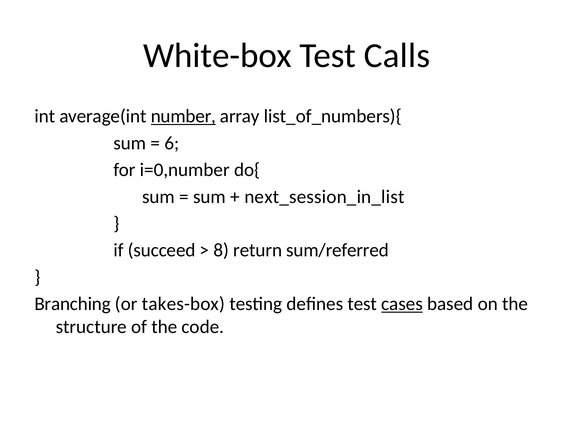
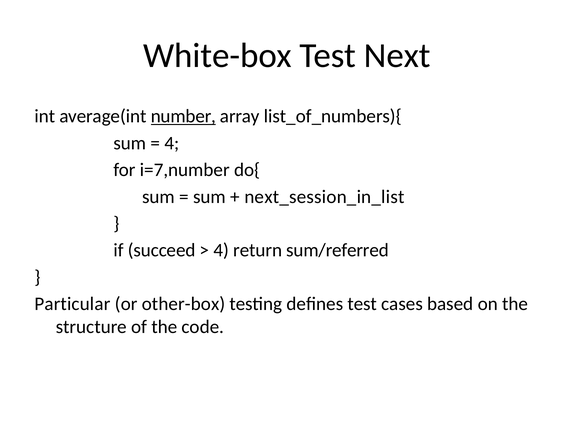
Calls: Calls -> Next (397, 56)
6: 6 -> 4 (172, 143)
i=0,number: i=0,number -> i=7,number (185, 170)
8: 8 -> 4 (221, 250)
Branching: Branching -> Particular (72, 304)
takes-box: takes-box -> other-box (183, 304)
cases underline: present -> none (402, 304)
